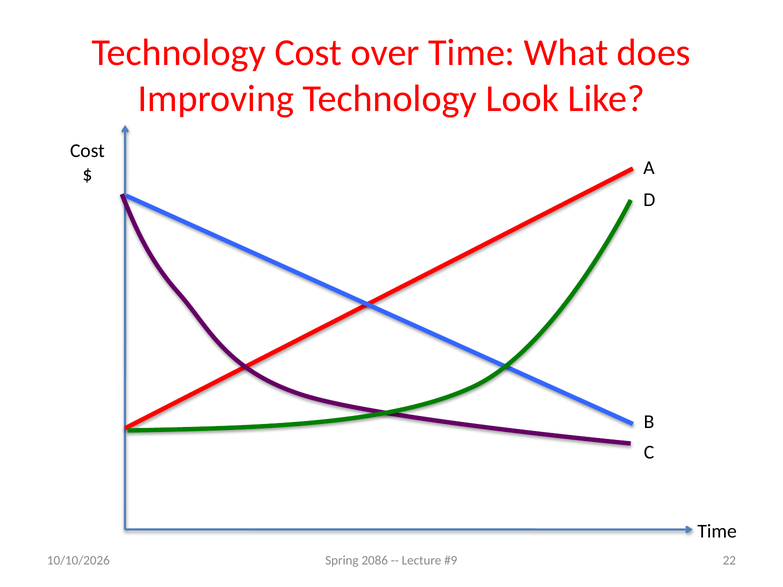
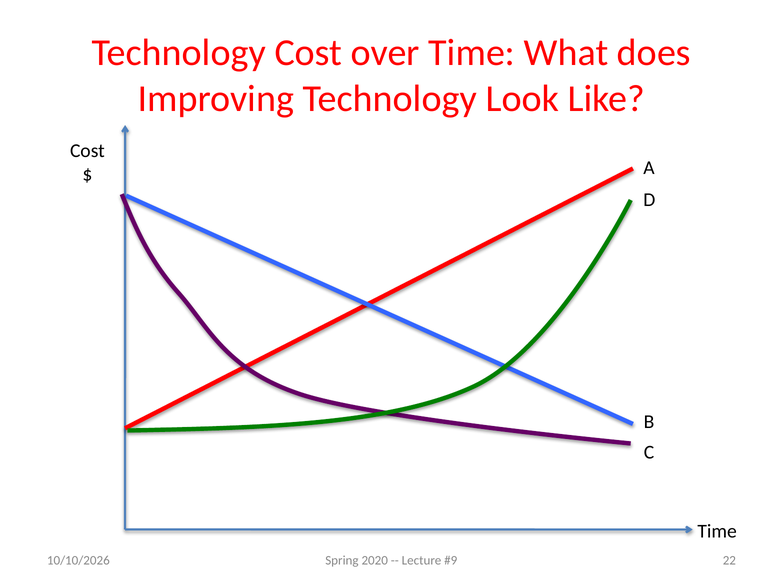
2086: 2086 -> 2020 (375, 561)
